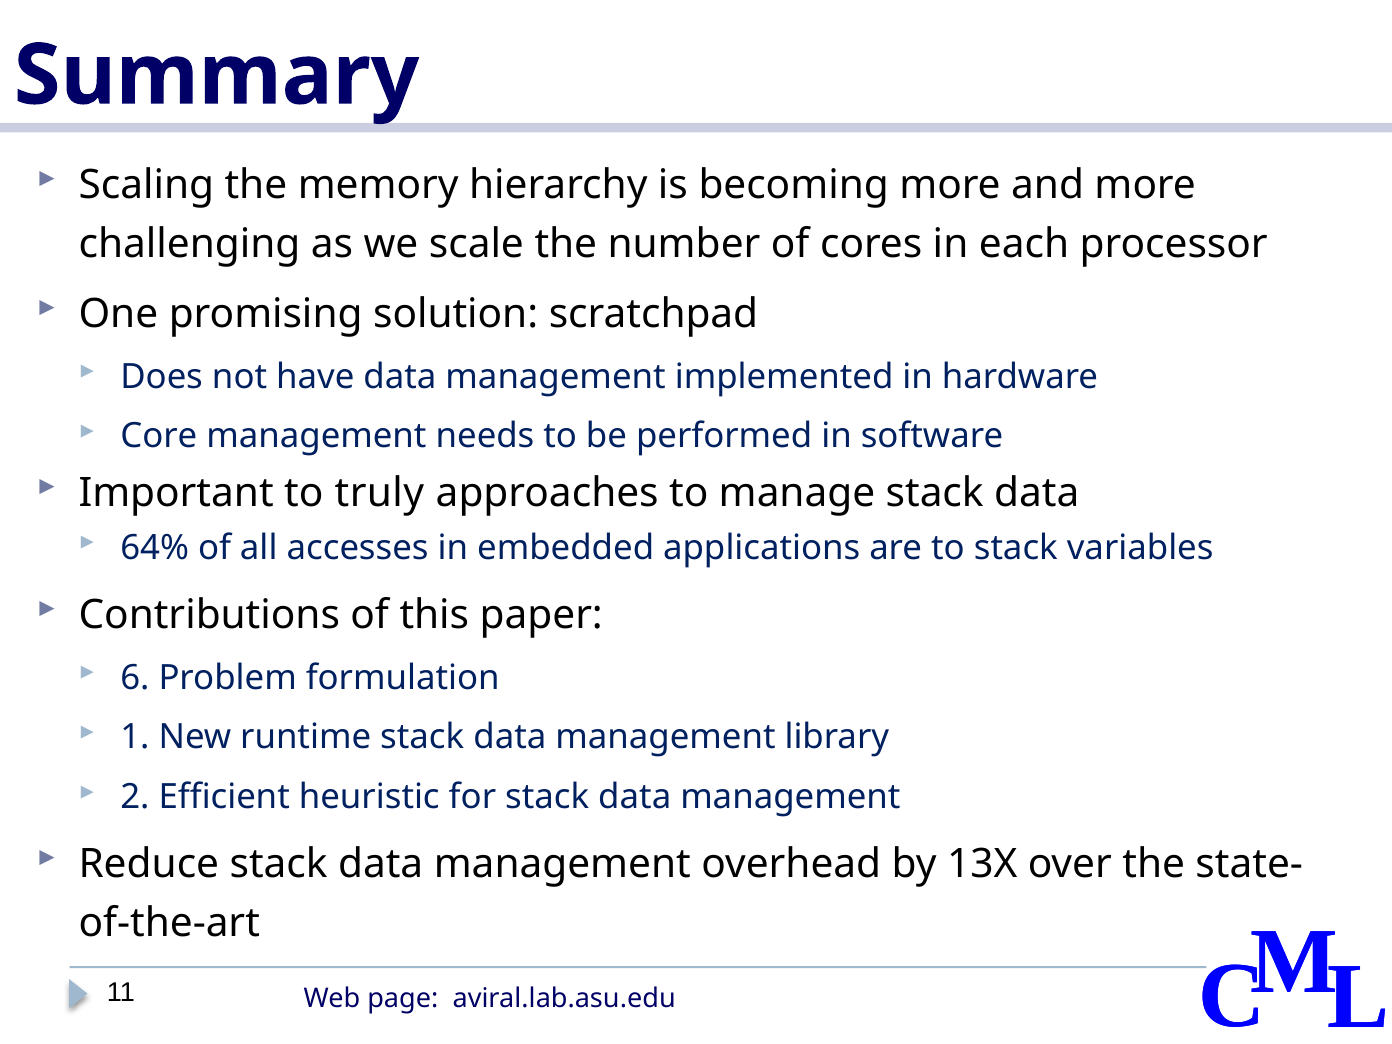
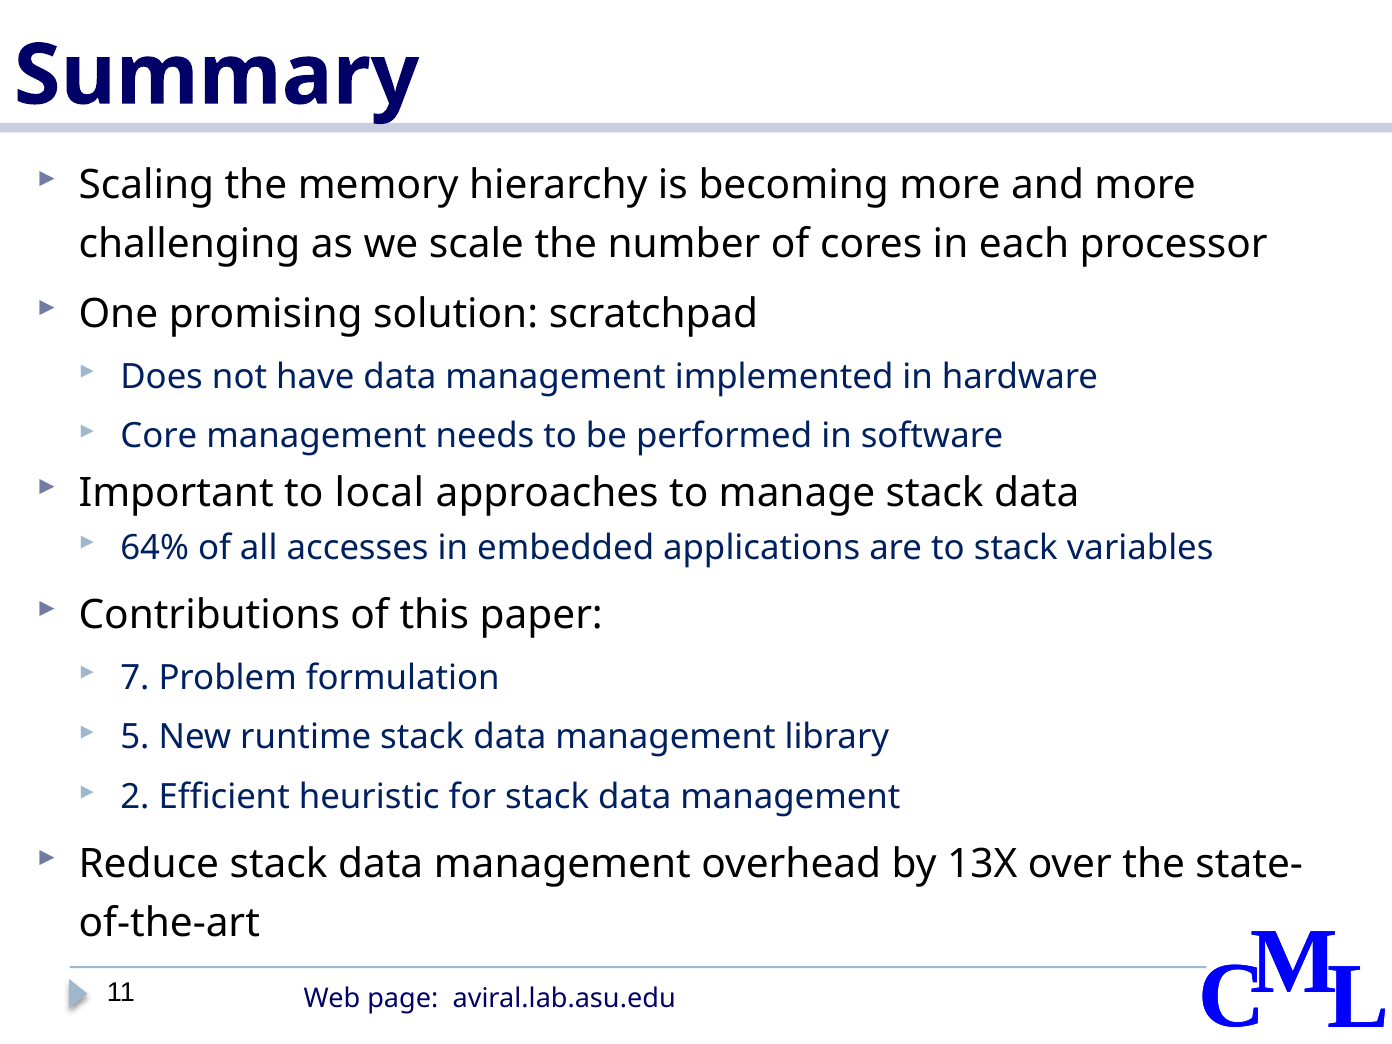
truly: truly -> local (379, 494)
6: 6 -> 7 (135, 678)
1: 1 -> 5 (135, 738)
